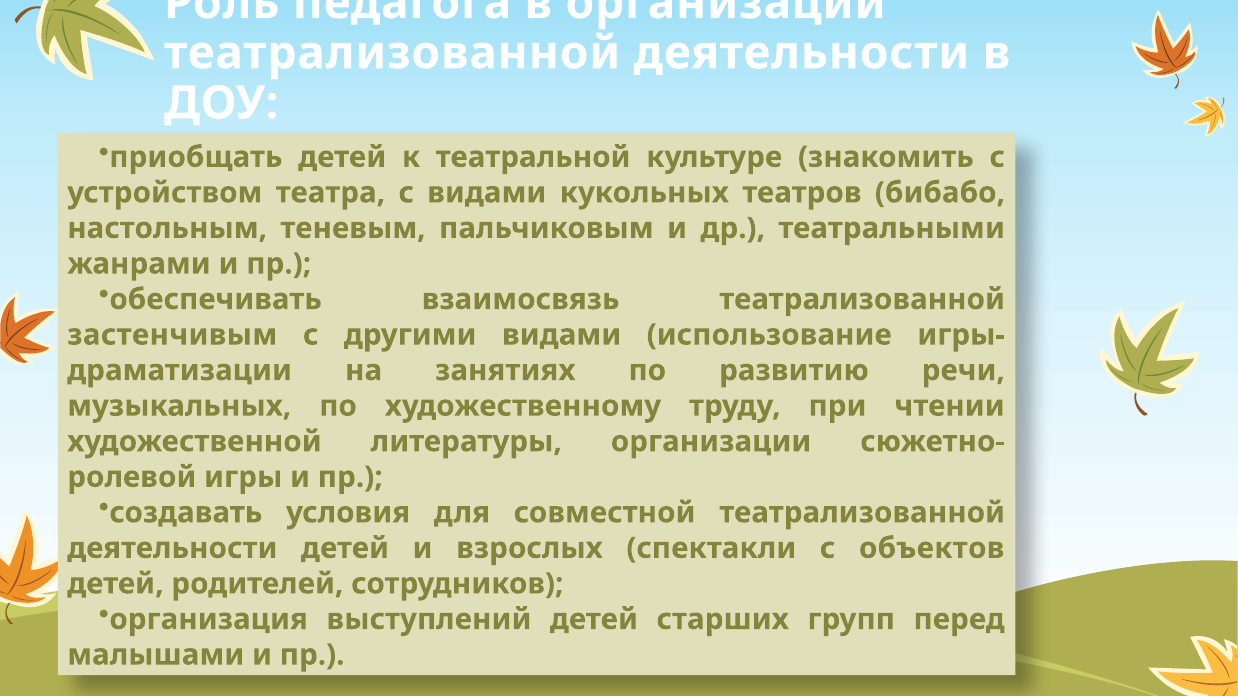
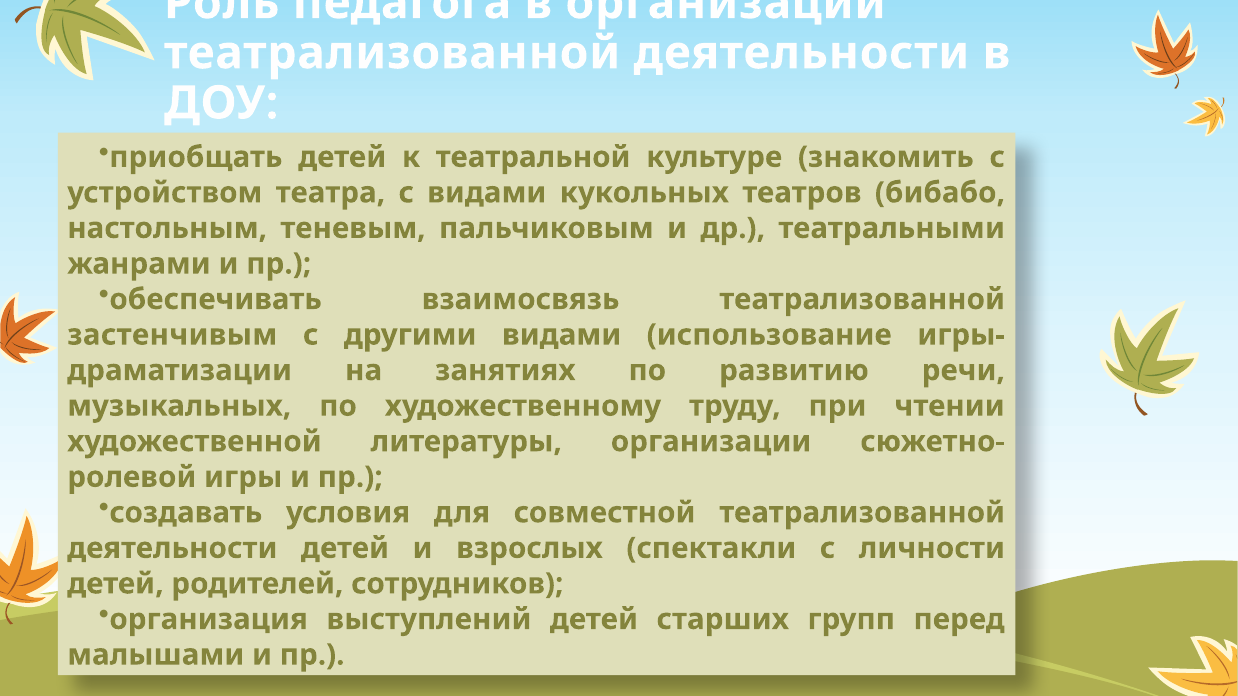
объектов: объектов -> личности (932, 548)
